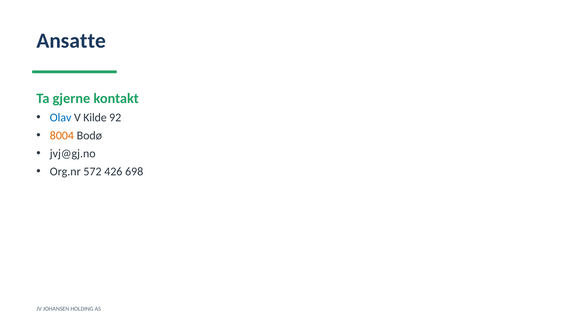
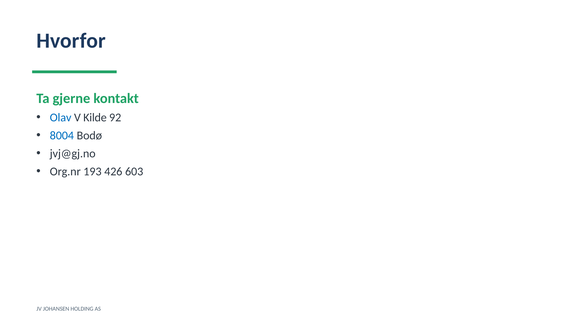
Ansatte: Ansatte -> Hvorfor (71, 41)
8004 colour: orange -> blue (62, 136)
572: 572 -> 193 (92, 171)
698: 698 -> 603 (134, 171)
